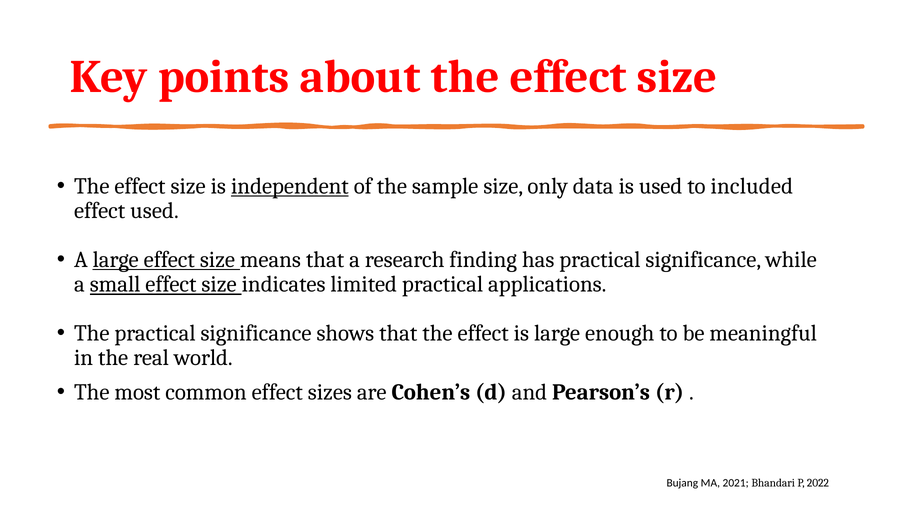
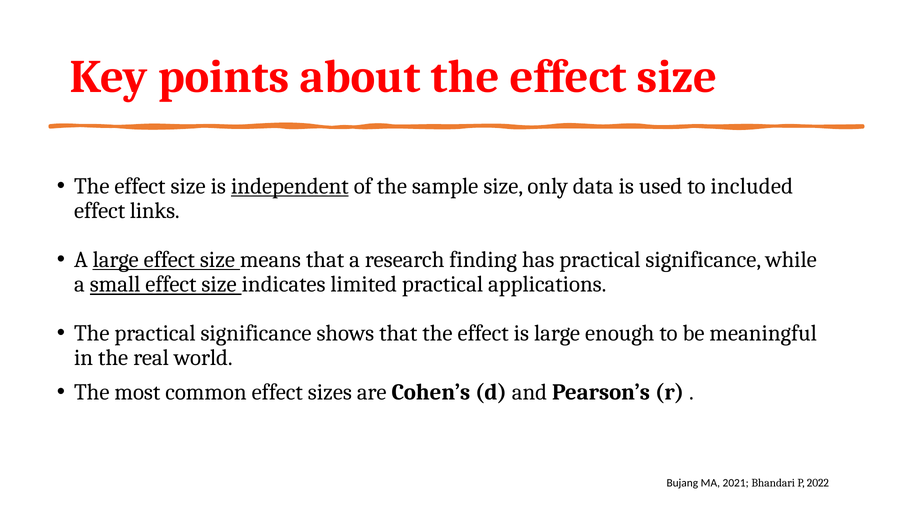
effect used: used -> links (155, 211)
